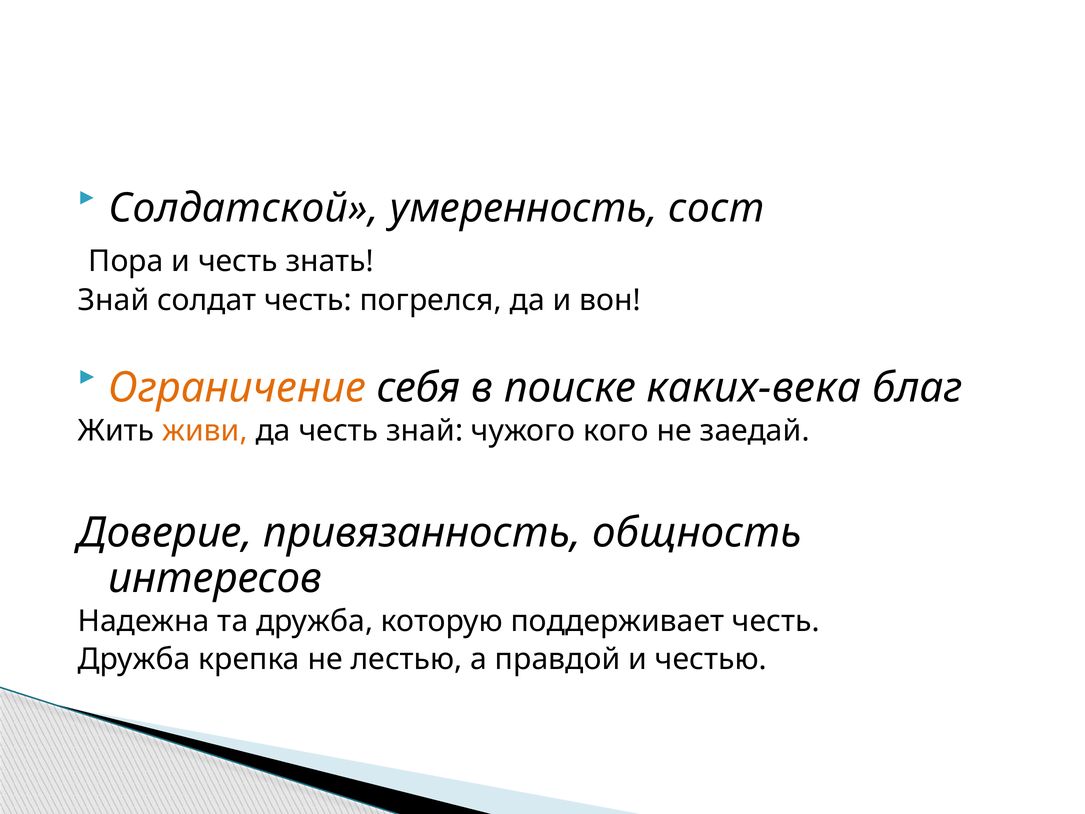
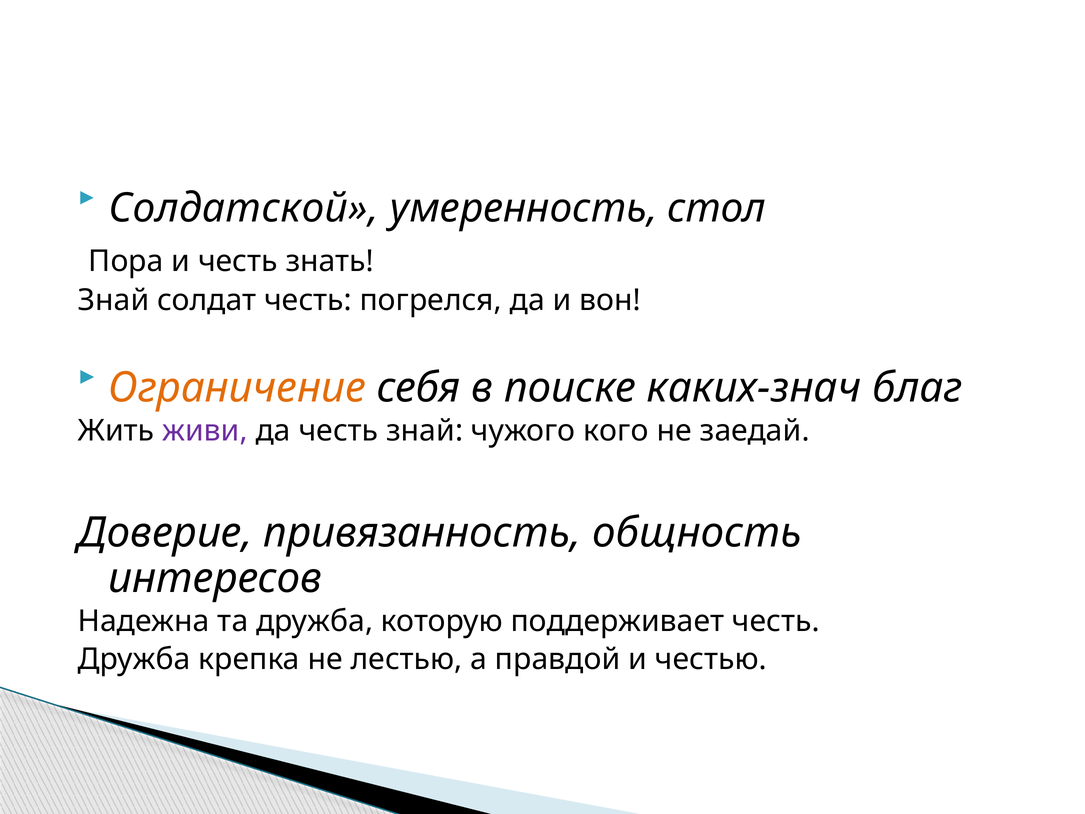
сост: сост -> стол (717, 208)
каких-века: каких-века -> каких-знач (754, 388)
живи colour: orange -> purple (205, 431)
